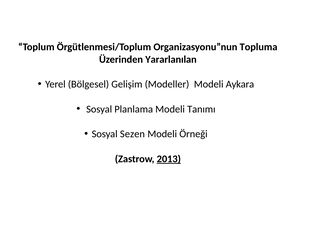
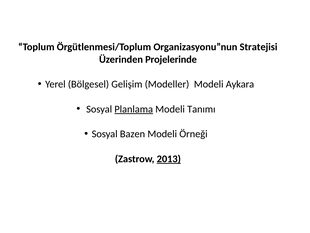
Topluma: Topluma -> Stratejisi (259, 47)
Yararlanılan: Yararlanılan -> Projelerinde (171, 59)
Planlama underline: none -> present (134, 109)
Sezen: Sezen -> Bazen (132, 134)
